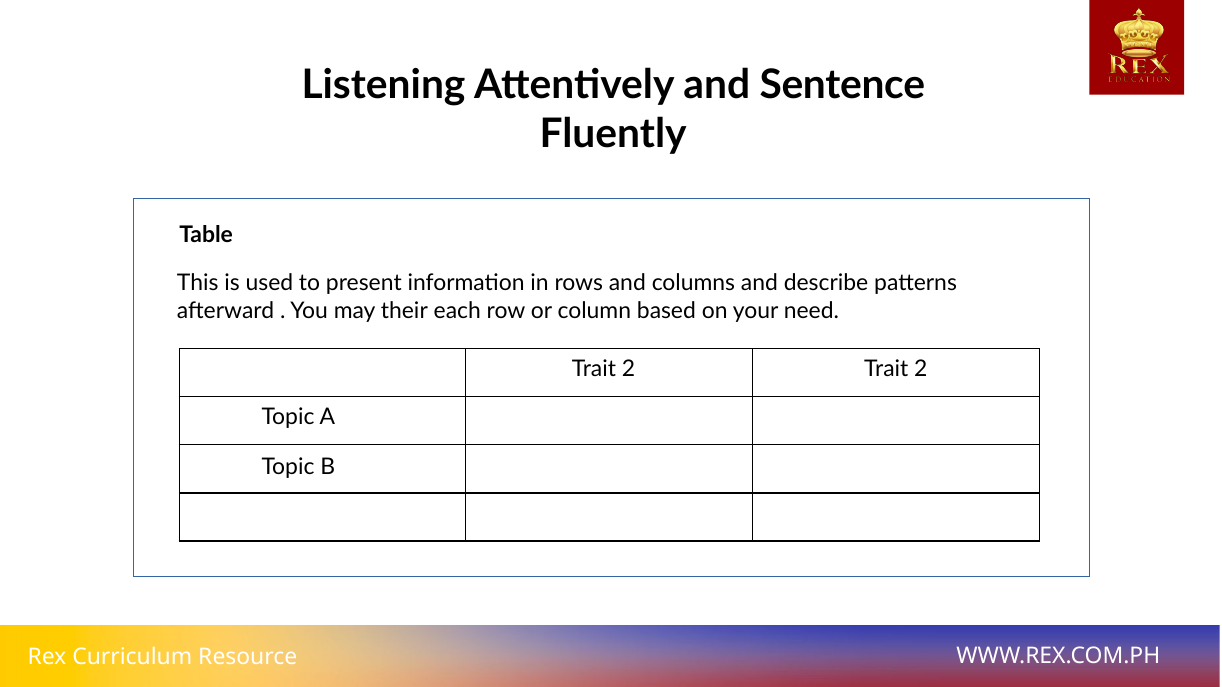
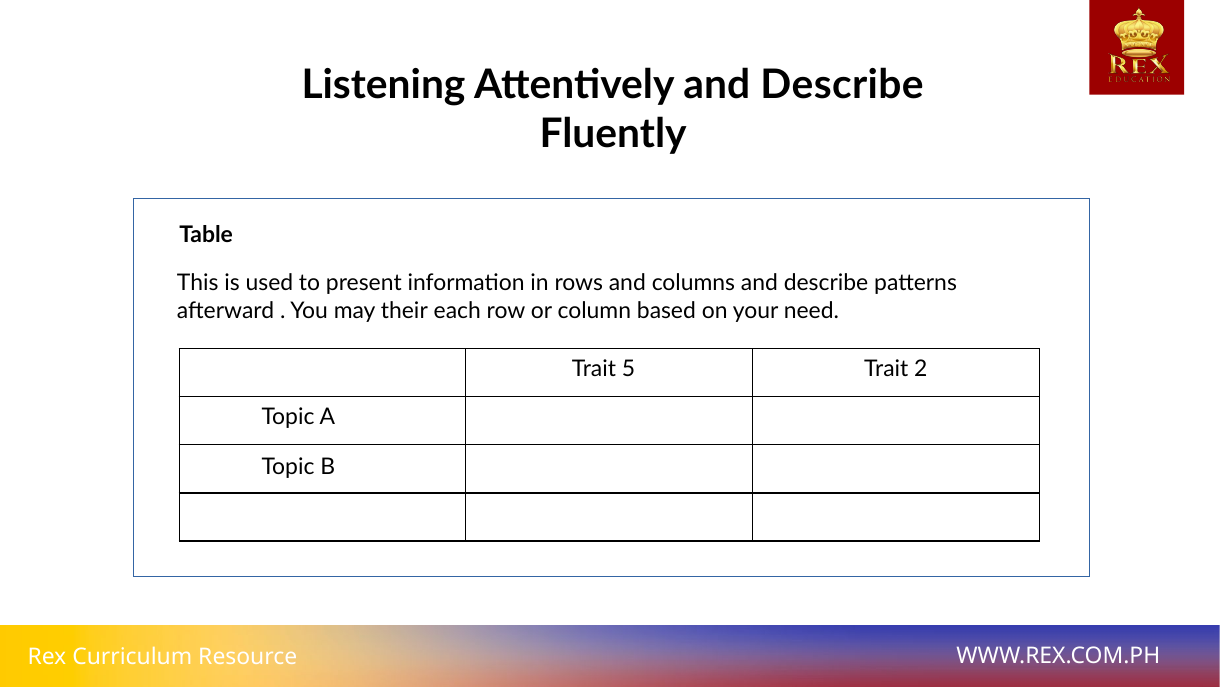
Attentively and Sentence: Sentence -> Describe (842, 85)
2: 2 -> 5 (629, 369)
